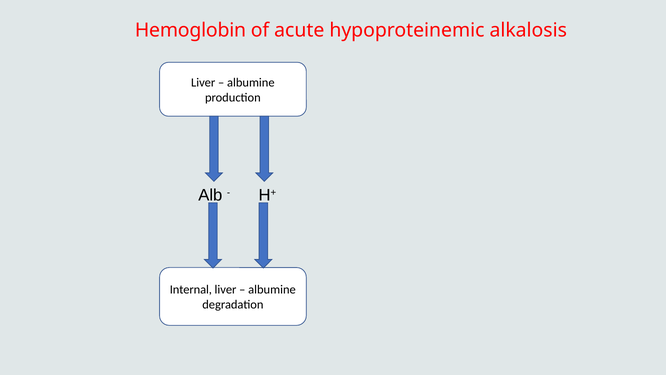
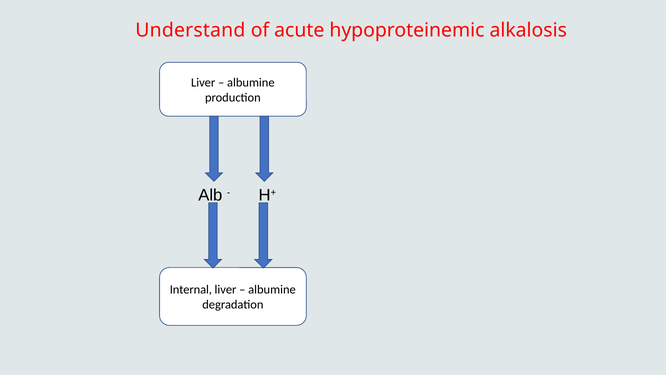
Hemoglobin: Hemoglobin -> Understand (190, 30)
